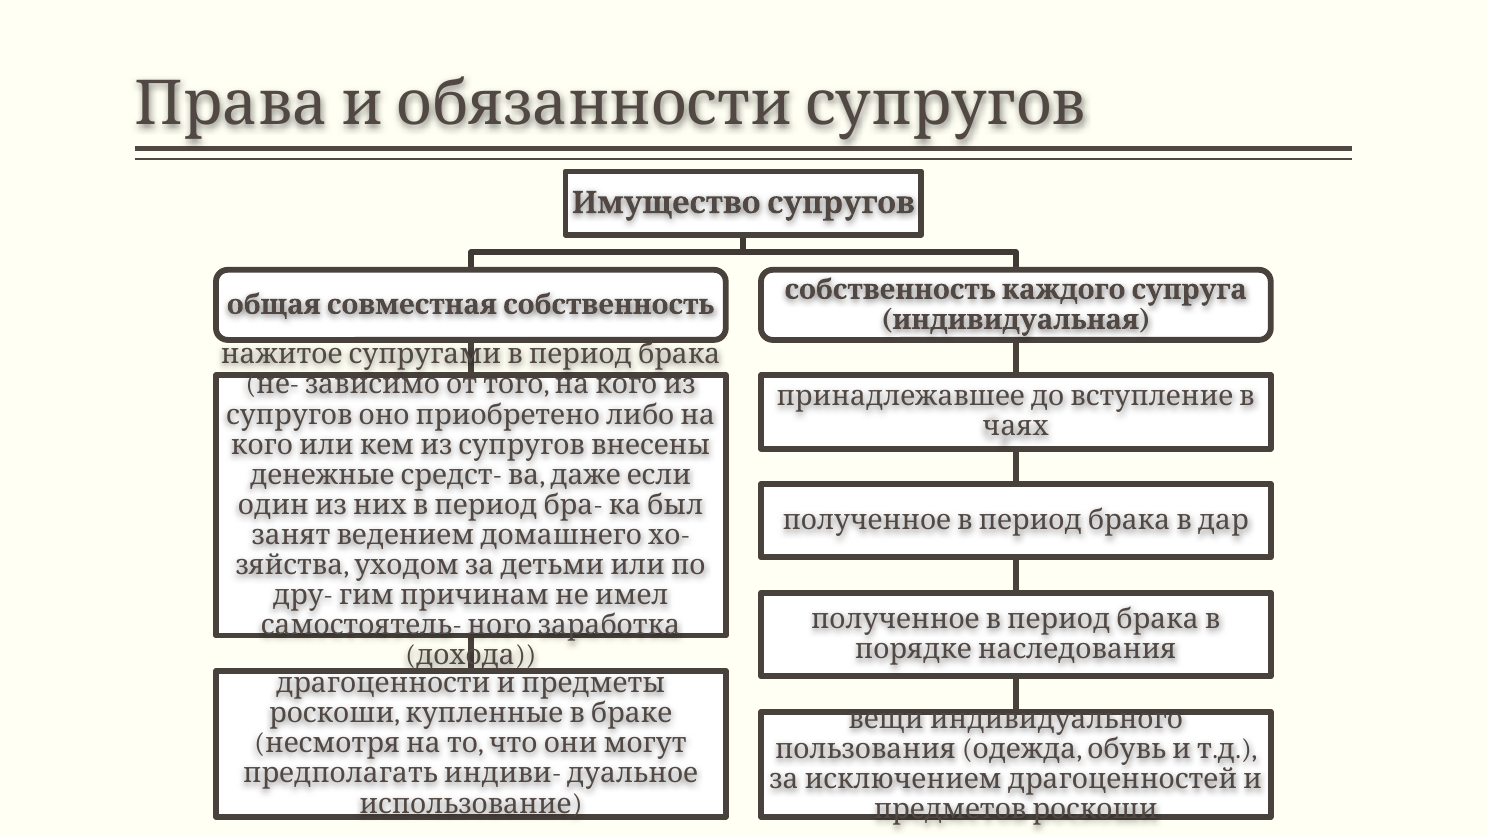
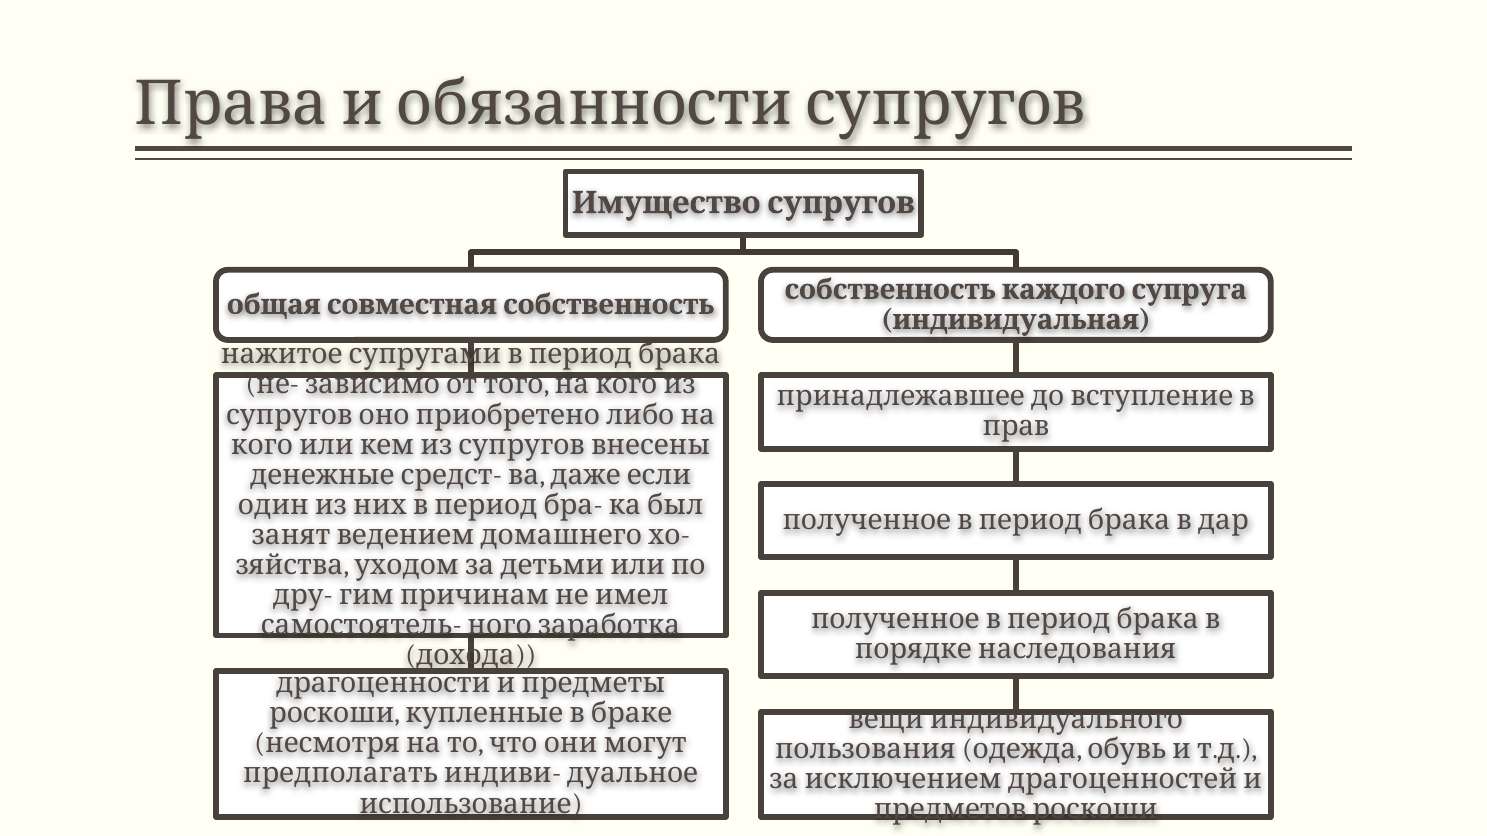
чаях: чаях -> прав (1016, 427)
